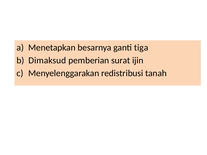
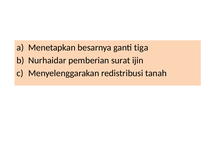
Dimaksud: Dimaksud -> Nurhaidar (47, 61)
